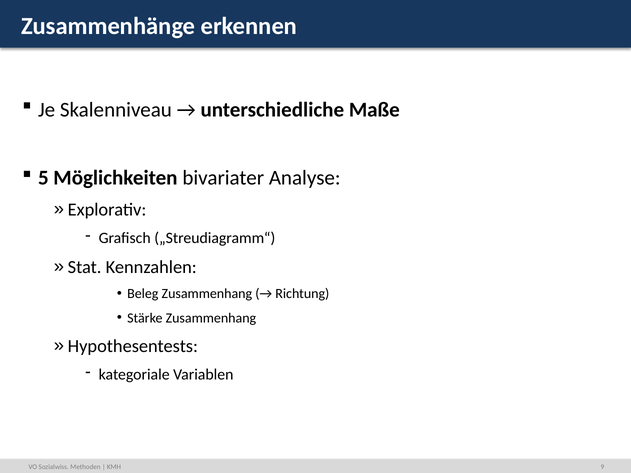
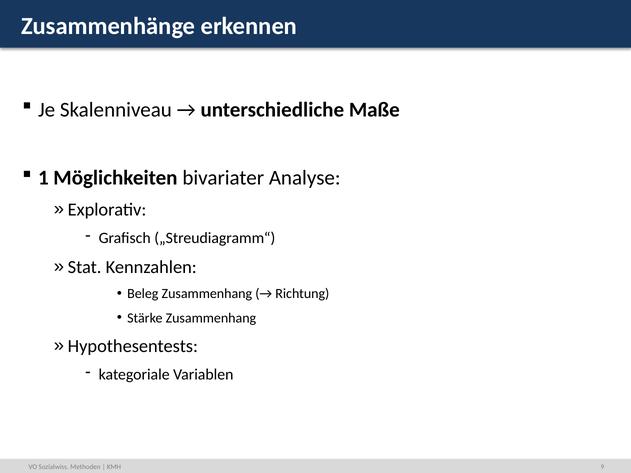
5: 5 -> 1 (43, 178)
